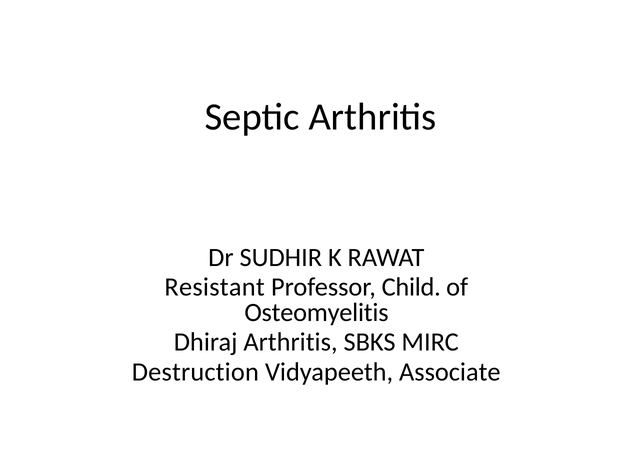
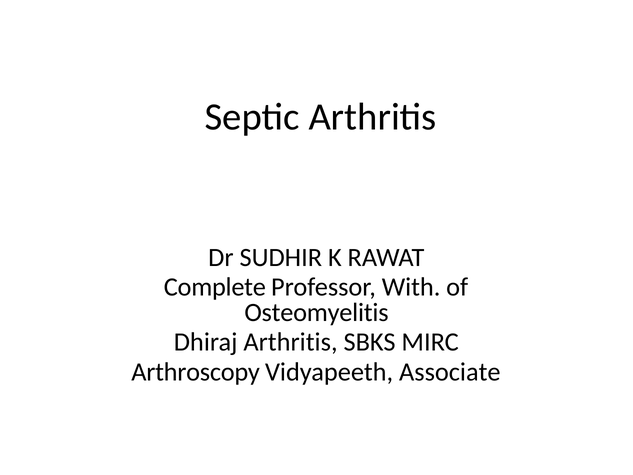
Resistant: Resistant -> Complete (215, 287)
Child: Child -> With (411, 287)
Destruction: Destruction -> Arthroscopy (196, 372)
